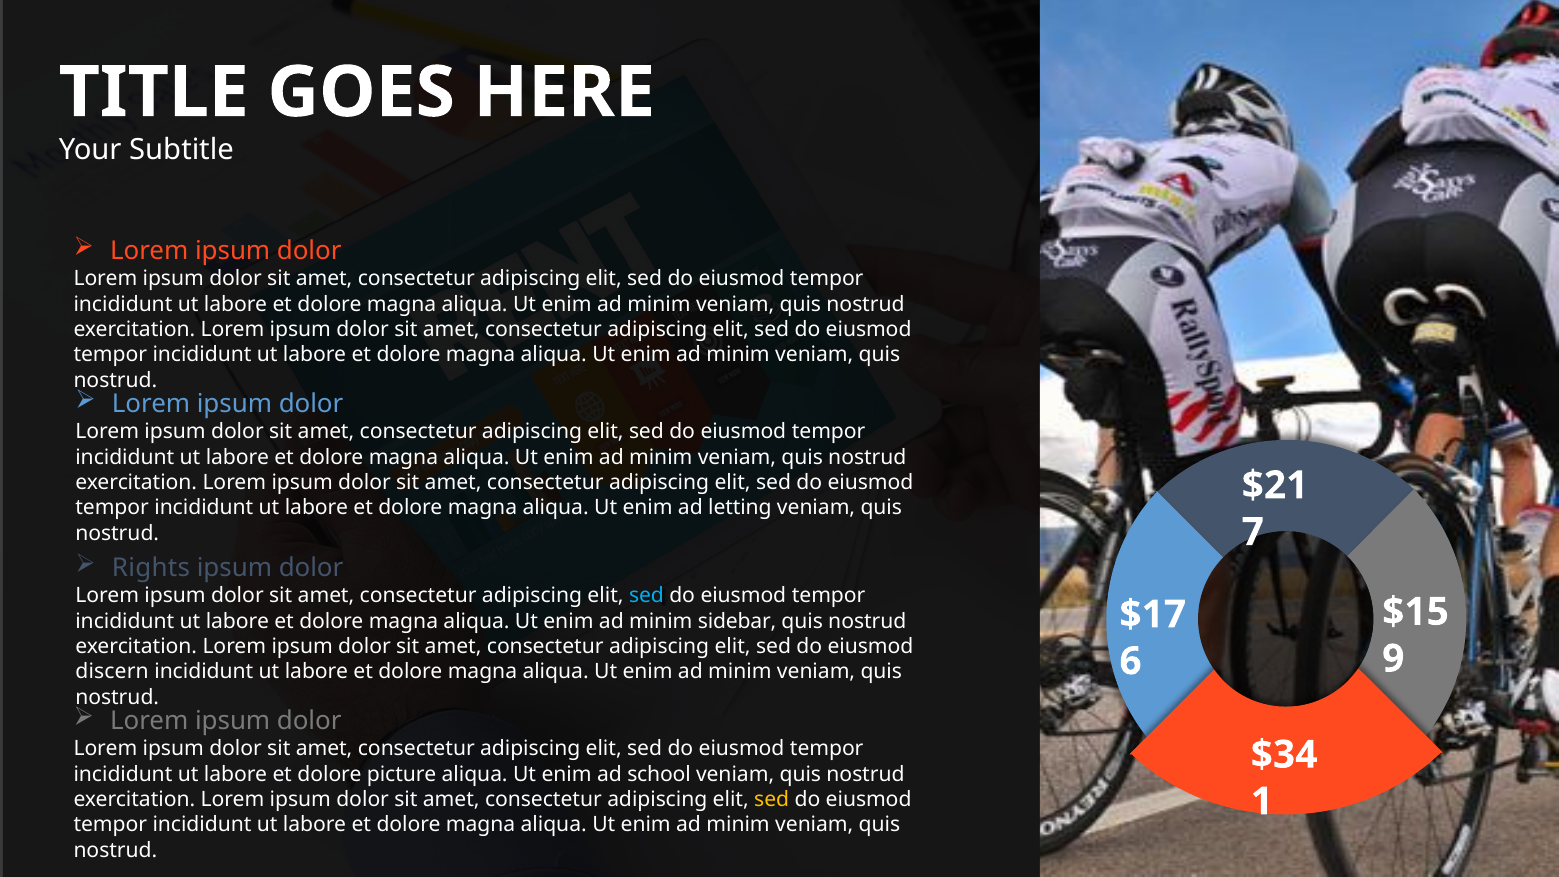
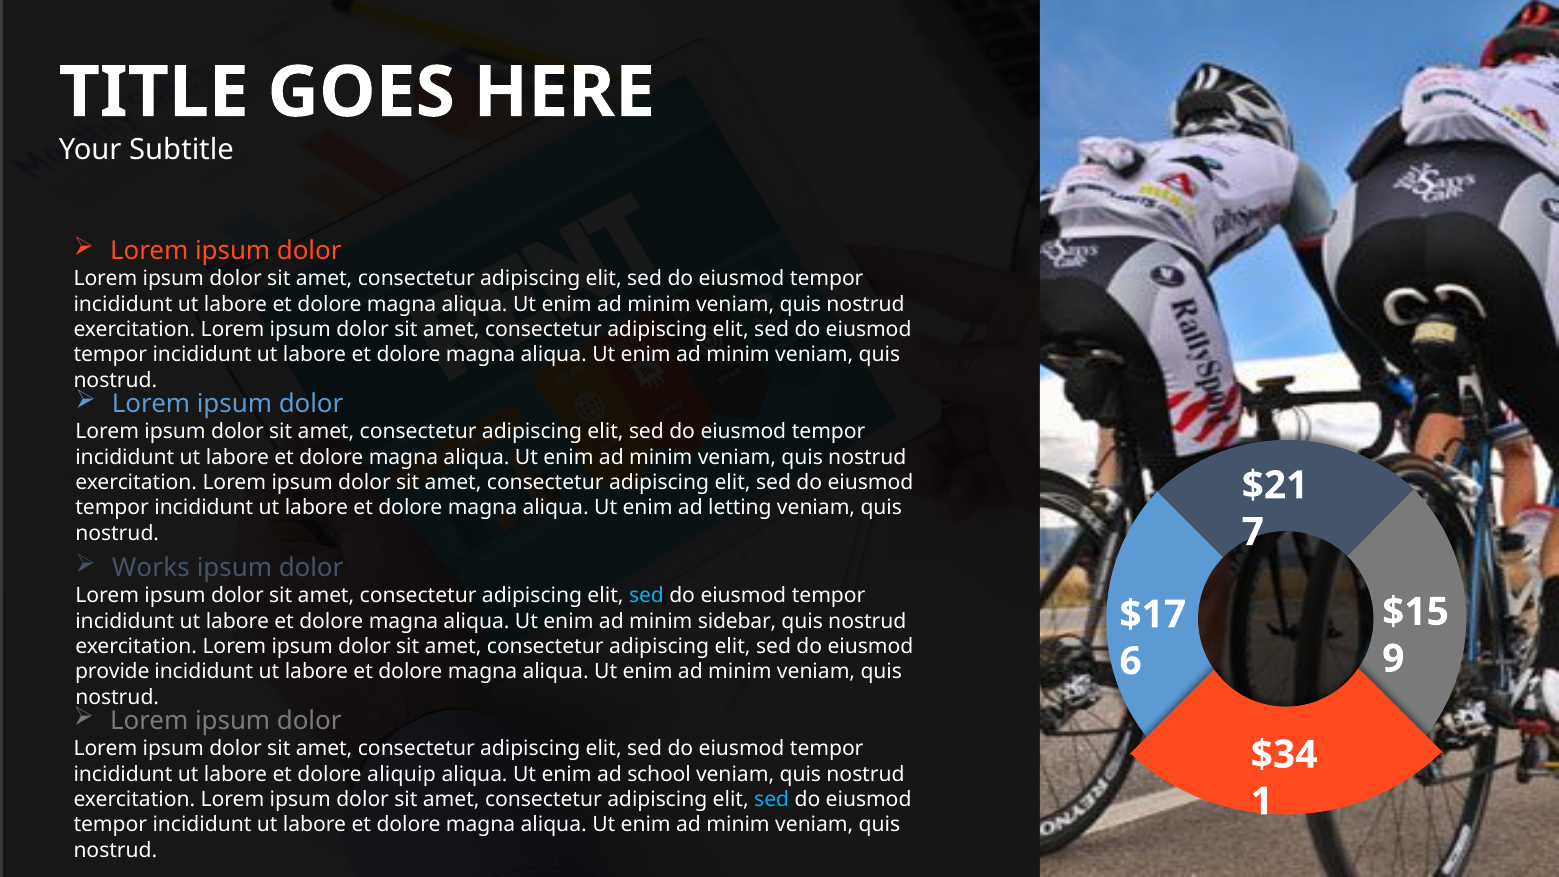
Rights: Rights -> Works (151, 568)
discern: discern -> provide (112, 672)
picture: picture -> aliquip (401, 774)
sed colour: yellow -> light blue (772, 799)
